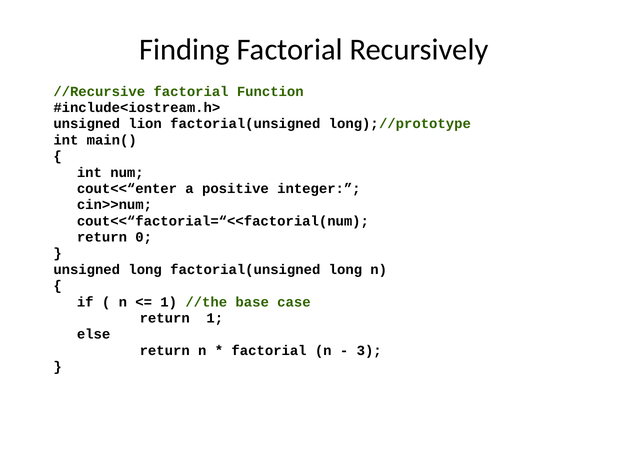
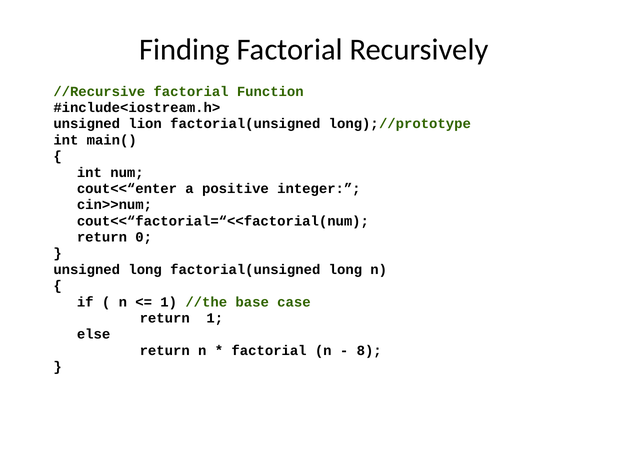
3: 3 -> 8 (369, 351)
